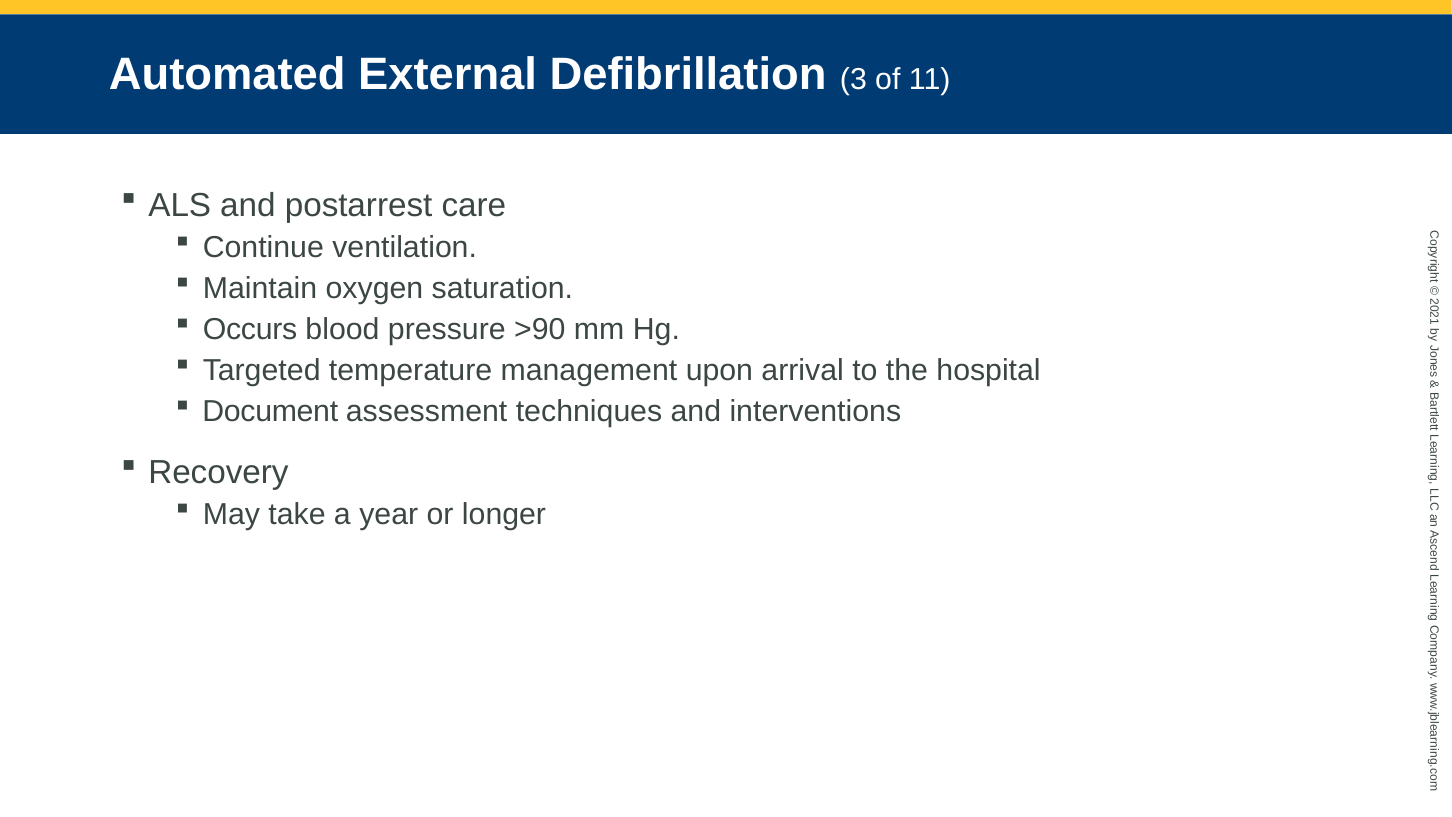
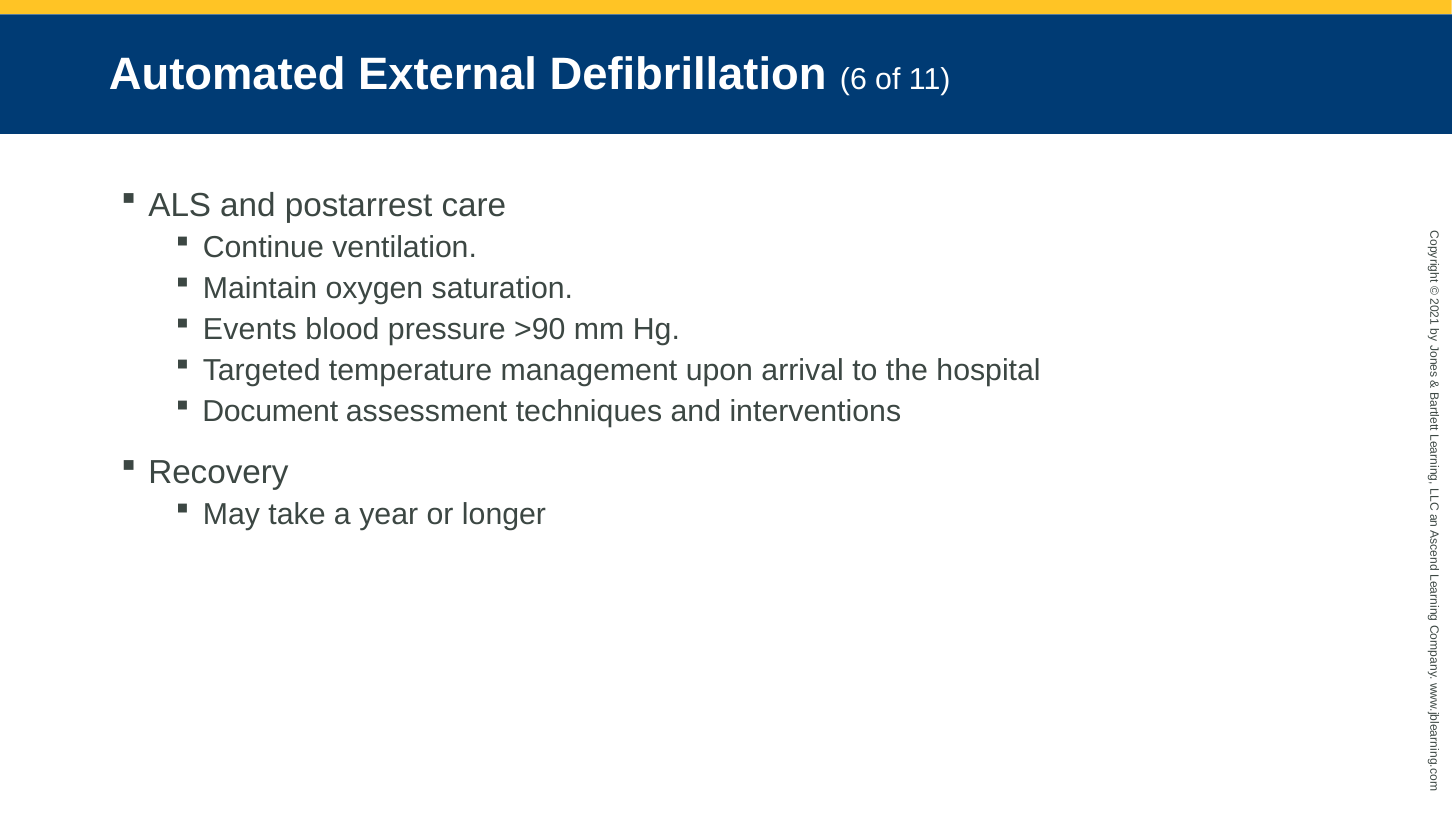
3: 3 -> 6 (853, 80)
Occurs: Occurs -> Events (250, 329)
